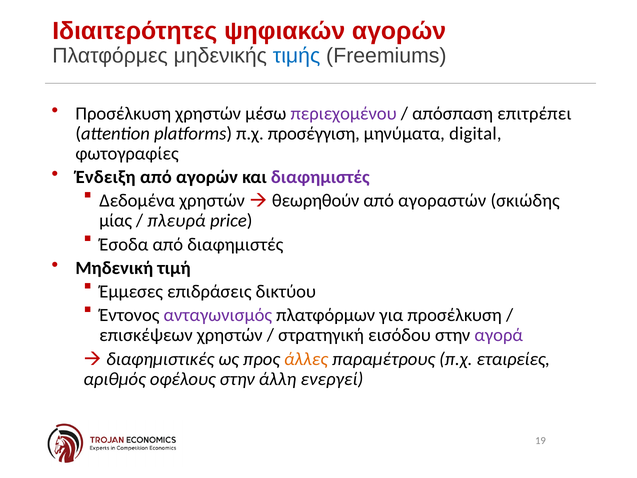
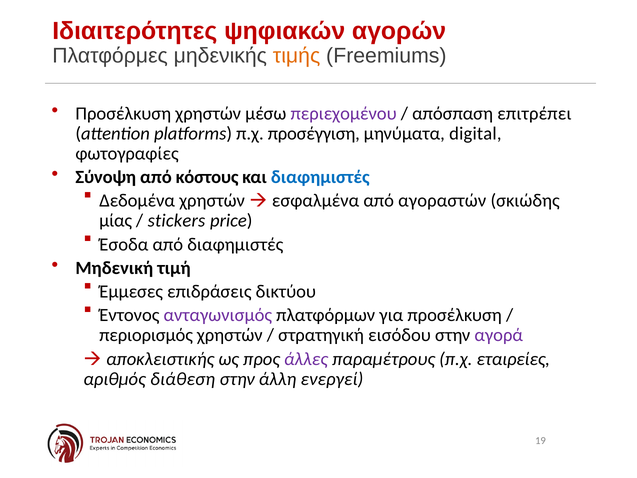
τιμής colour: blue -> orange (297, 56)
Ένδειξη: Ένδειξη -> Σύνοψη (106, 177)
από αγορών: αγορών -> κόστους (207, 177)
διαφημιστές colour: purple -> blue (320, 177)
θεωρηθούν: θεωρηθούν -> εσφαλμένα (316, 201)
πλευρά: πλευρά -> stickers (176, 221)
επισκέψεων: επισκέψεων -> περιορισμός (146, 335)
διαφημιστικές: διαφημιστικές -> αποκλειστικής (160, 359)
άλλες colour: orange -> purple (306, 359)
οφέλους: οφέλους -> διάθεση (183, 379)
